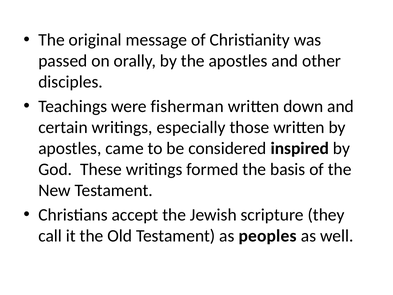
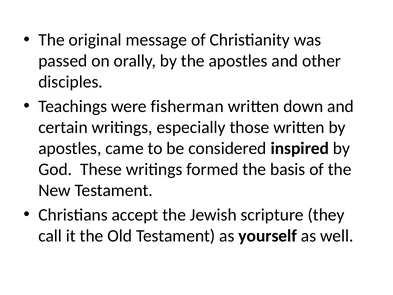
peoples: peoples -> yourself (268, 236)
